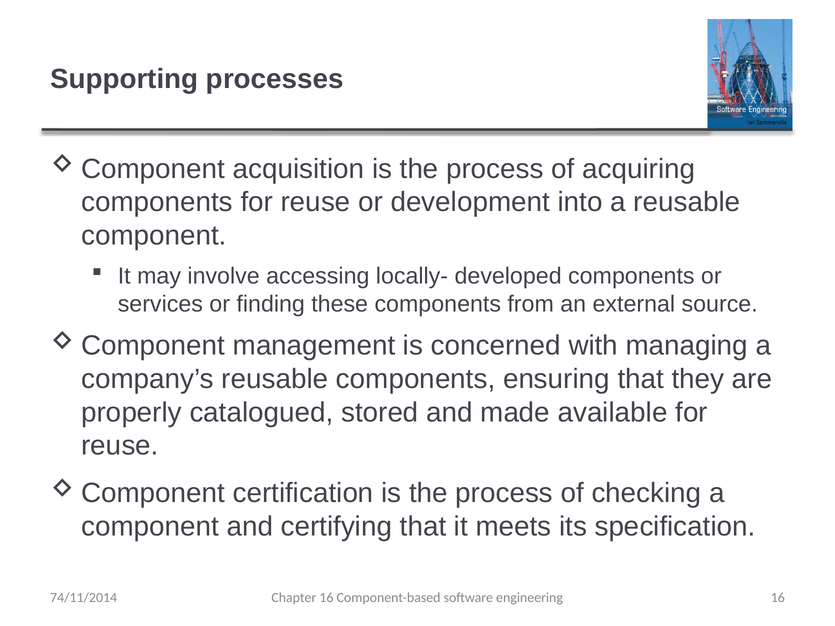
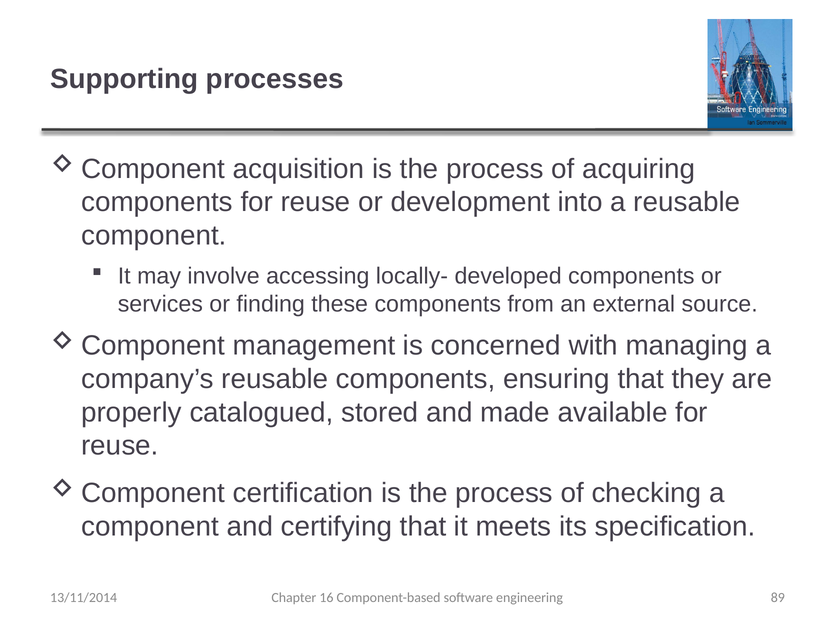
engineering 16: 16 -> 89 (778, 598)
74/11/2014: 74/11/2014 -> 13/11/2014 (84, 598)
